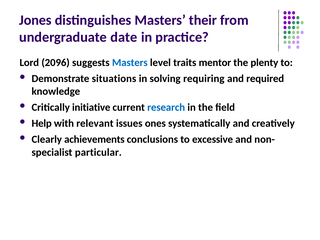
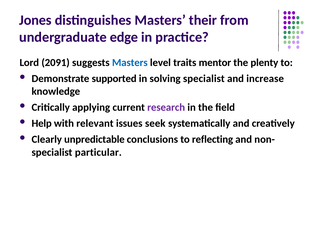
date: date -> edge (124, 37)
2096: 2096 -> 2091 (56, 63)
situations: situations -> supported (114, 79)
solving requiring: requiring -> specialist (204, 79)
required: required -> increase (265, 79)
initiative: initiative -> applying (91, 107)
research colour: blue -> purple (166, 107)
ones: ones -> seek (155, 123)
achievements: achievements -> unpredictable (94, 139)
excessive: excessive -> reflecting (213, 139)
